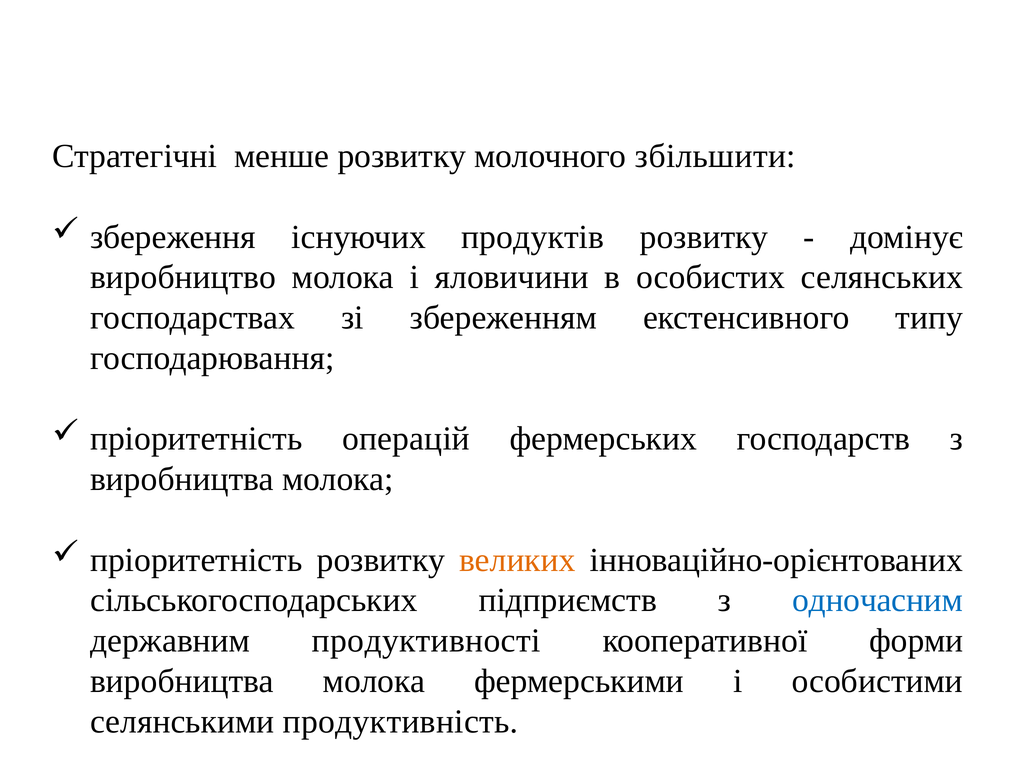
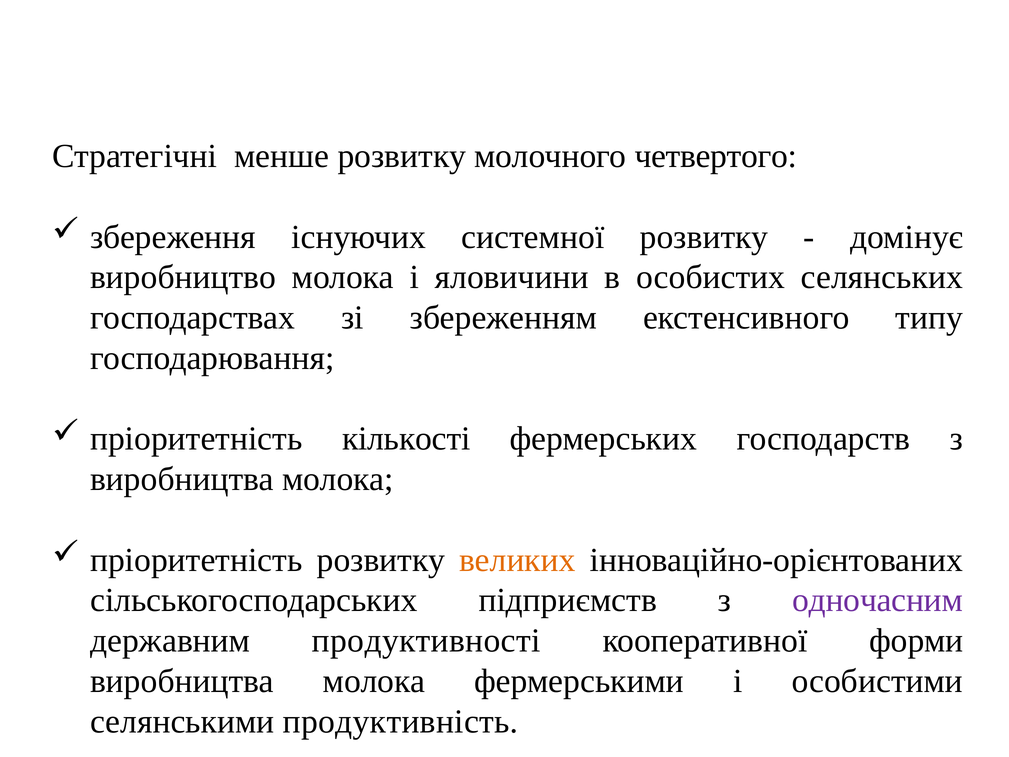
збільшити: збільшити -> четвертого (716, 156)
продуктів: продуктів -> системної (533, 237)
операцій: операцій -> кількості (406, 439)
одночасним colour: blue -> purple (878, 600)
